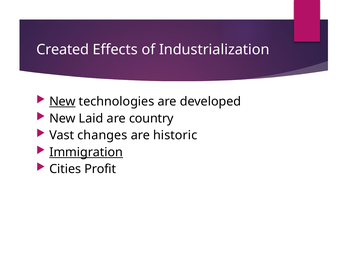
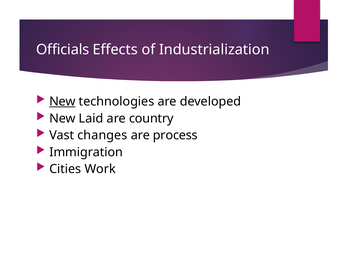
Created: Created -> Officials (63, 50)
historic: historic -> process (175, 135)
Immigration underline: present -> none (86, 152)
Profit: Profit -> Work (100, 169)
